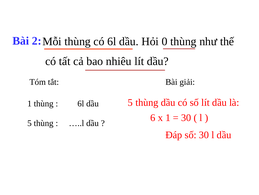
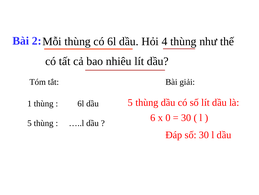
0: 0 -> 4 (165, 41)
x 1: 1 -> 0 (168, 117)
